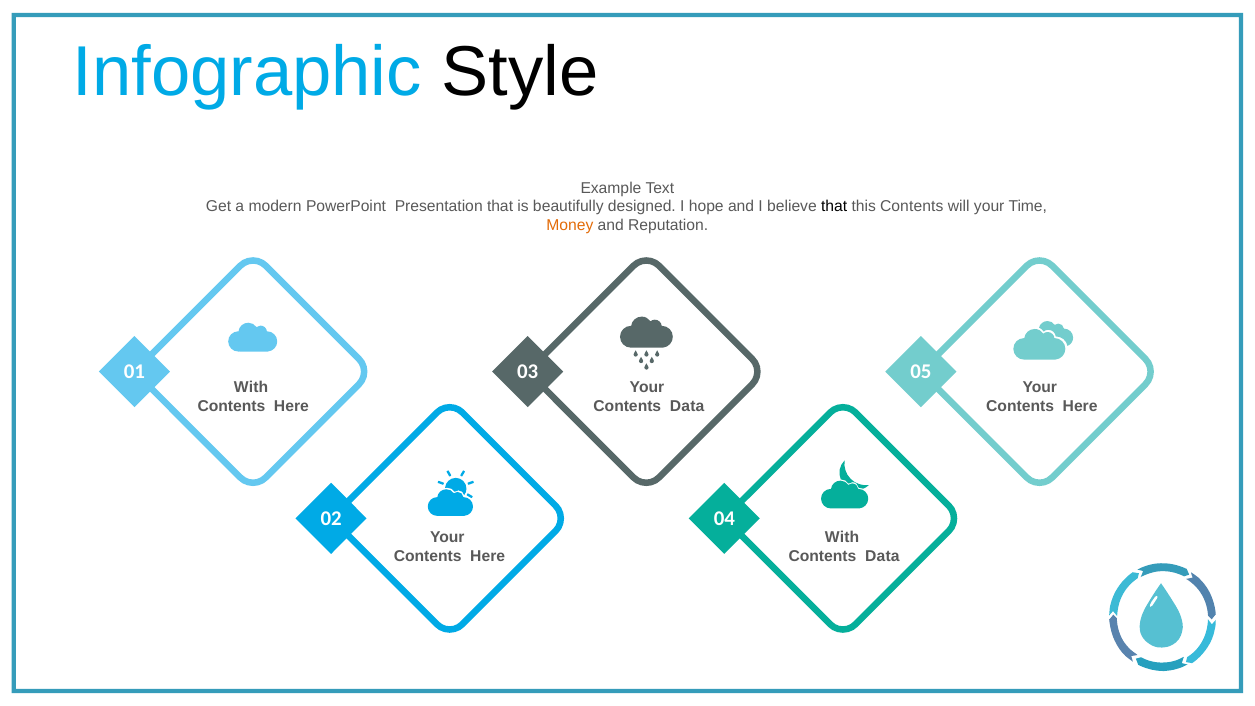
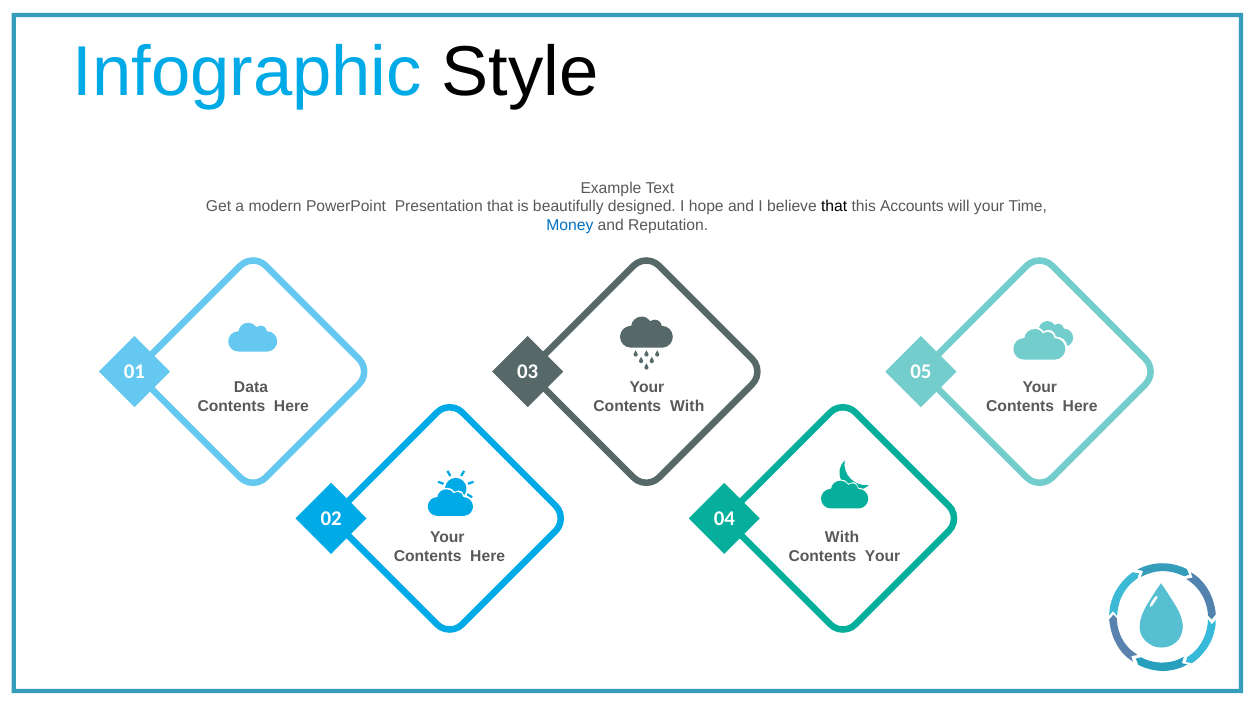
this Contents: Contents -> Accounts (912, 207)
Money colour: orange -> blue (570, 226)
With: With -> Data (251, 388)
Data: Data -> With (687, 406)
Data: Data -> Your (883, 556)
